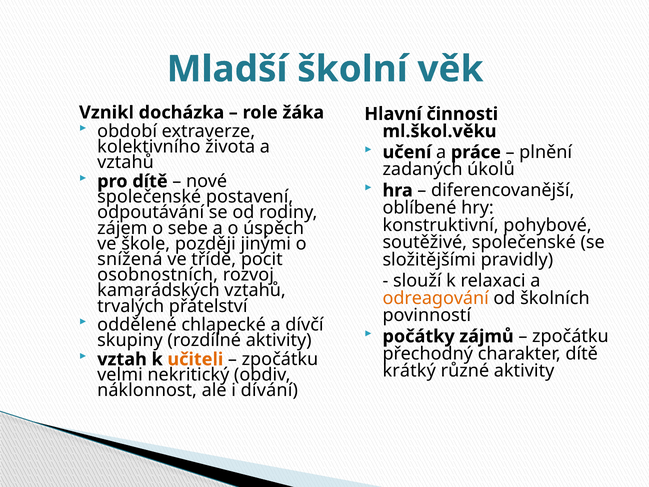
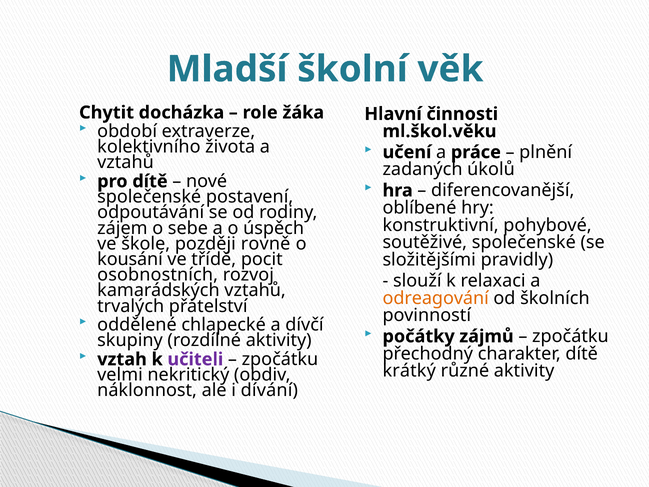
Vznikl: Vznikl -> Chytit (107, 112)
jinými: jinými -> rovně (266, 244)
snížená: snížená -> kousání (130, 259)
učiteli colour: orange -> purple (195, 359)
